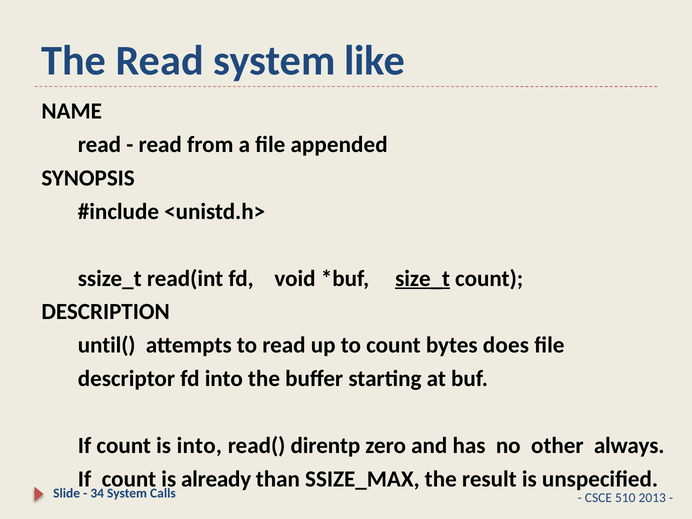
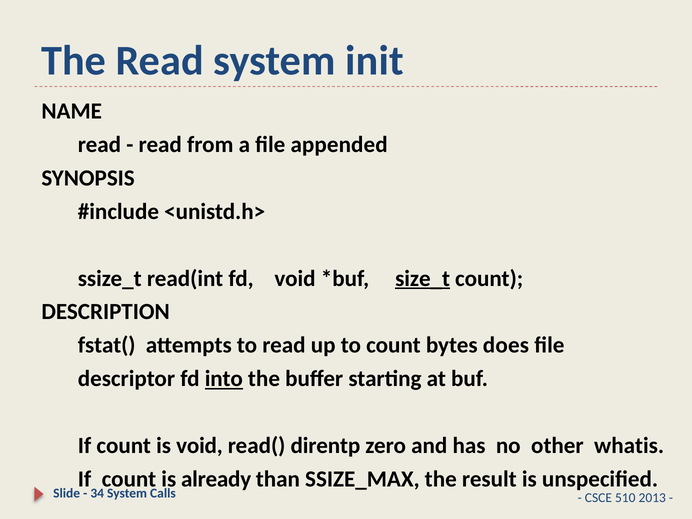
like: like -> init (374, 61)
until(: until( -> fstat( (107, 345)
into underline: none -> present (224, 379)
is into: into -> void (199, 446)
always: always -> whatis (629, 446)
